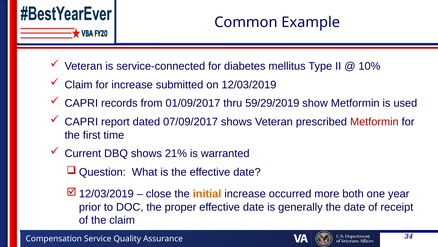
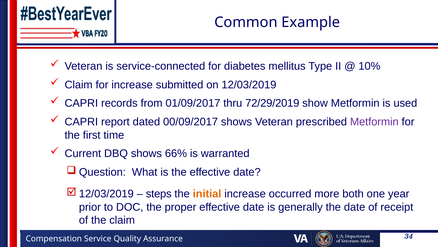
59/29/2019: 59/29/2019 -> 72/29/2019 (272, 103)
07/09/2017: 07/09/2017 -> 00/09/2017 (191, 122)
Metformin colour: red -> purple (374, 122)
21%: 21% -> 66% (176, 153)
close: close -> steps (159, 193)
